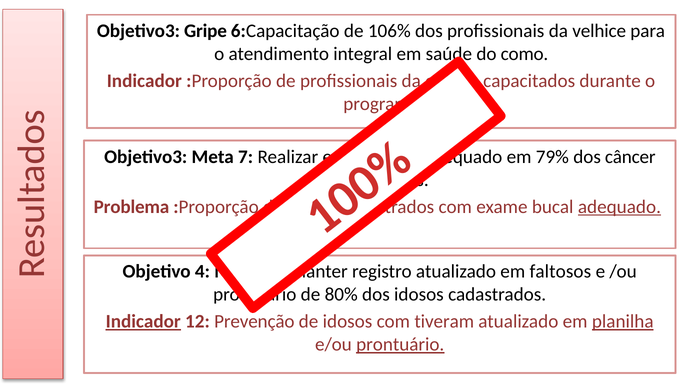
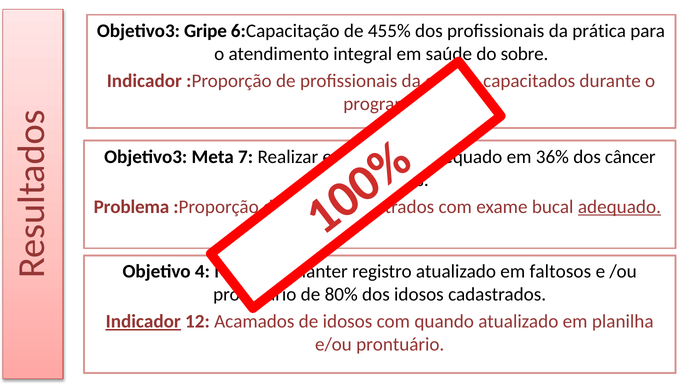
106%: 106% -> 455% (389, 31)
velhice: velhice -> prática (599, 31)
como: como -> sobre (525, 54)
79%: 79% -> 36% (552, 157)
Prevenção: Prevenção -> Acamados (254, 321)
tiveram: tiveram -> quando (444, 321)
planilha underline: present -> none (623, 321)
prontuário underline: present -> none (400, 344)
